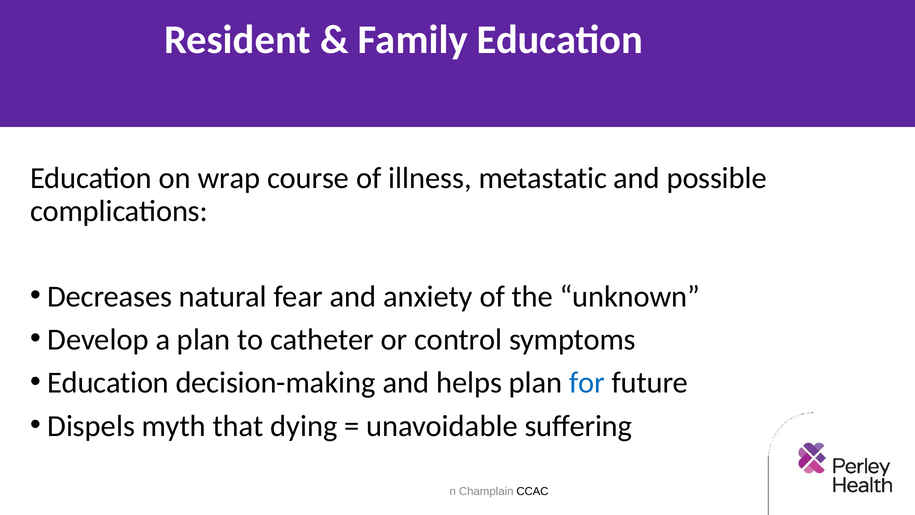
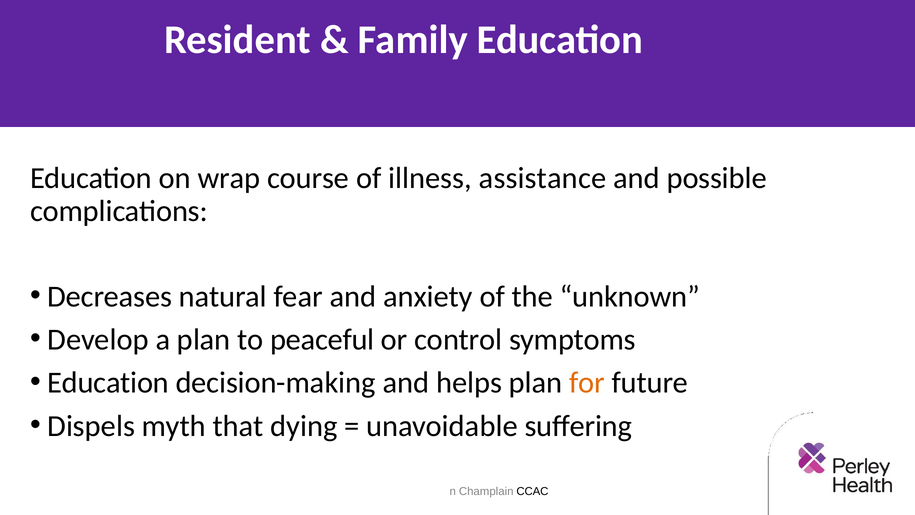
metastatic: metastatic -> assistance (543, 178)
catheter: catheter -> peaceful (322, 339)
for colour: blue -> orange (587, 383)
